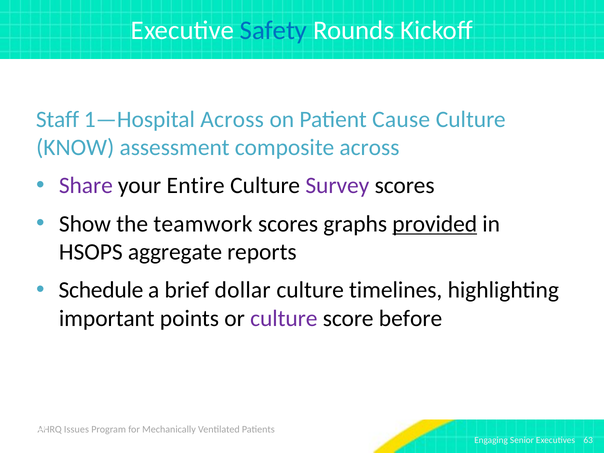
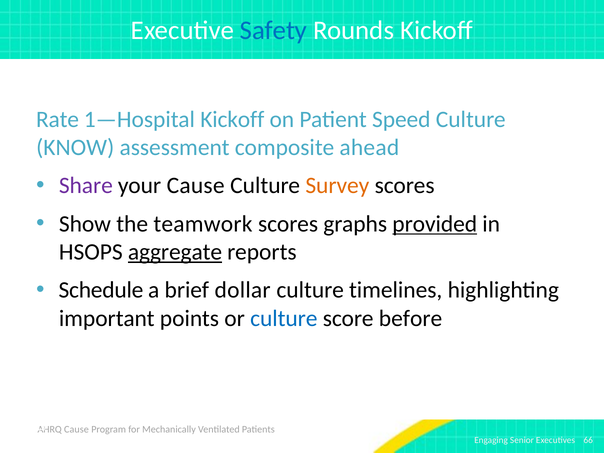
Staff: Staff -> Rate (58, 119)
1—Hospital Across: Across -> Kickoff (232, 119)
Cause: Cause -> Speed (401, 119)
composite across: across -> ahead (369, 148)
your Entire: Entire -> Cause (196, 186)
Survey colour: purple -> orange (337, 186)
aggregate underline: none -> present (175, 252)
culture colour: purple -> blue (284, 318)
Issues: Issues -> Cause (76, 429)
63: 63 -> 66 (588, 440)
